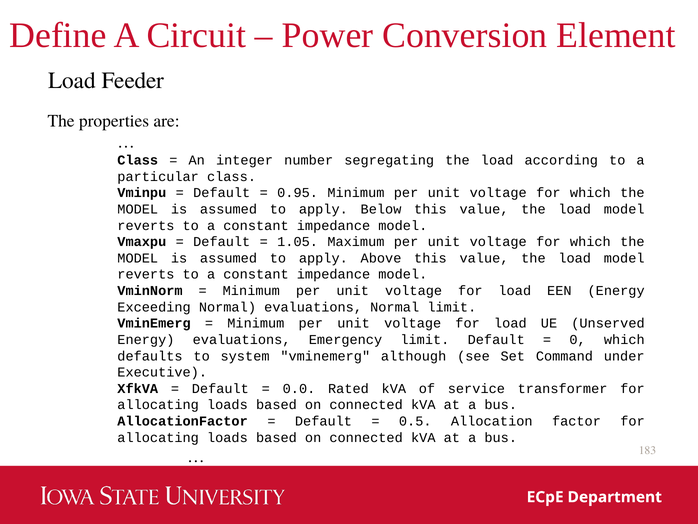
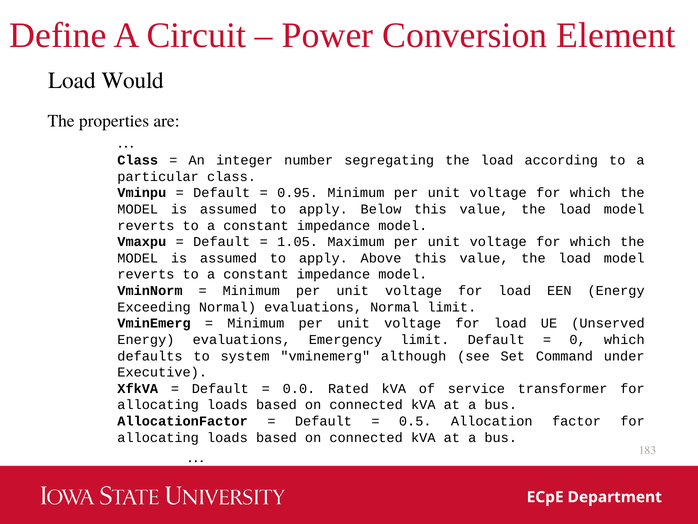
Feeder: Feeder -> Would (133, 81)
